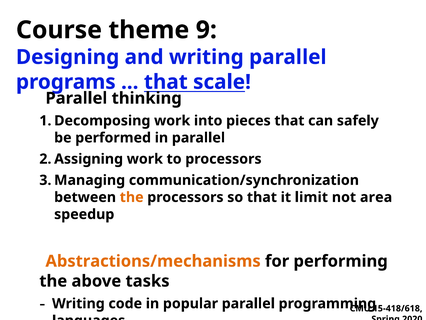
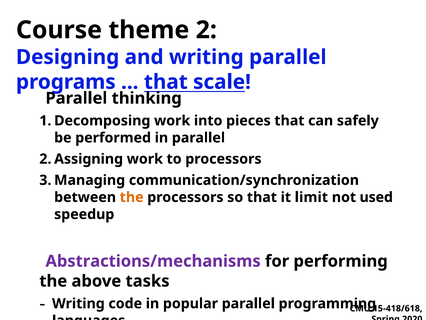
9: 9 -> 2 (206, 30)
area: area -> used (376, 197)
Abstractions/mechanisms colour: orange -> purple (153, 261)
